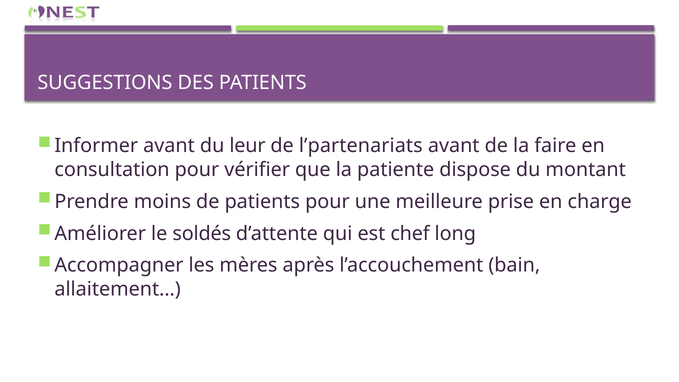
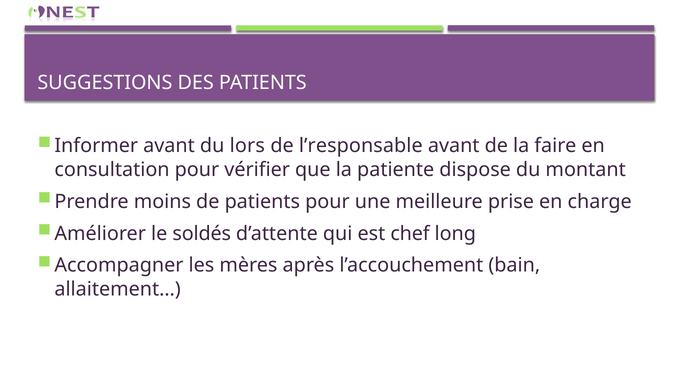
leur: leur -> lors (247, 146)
l’partenariats: l’partenariats -> l’responsable (361, 146)
